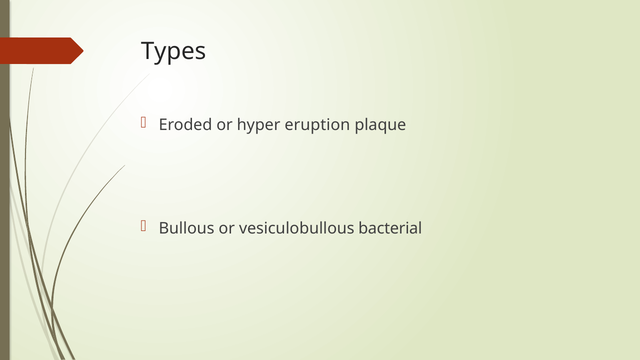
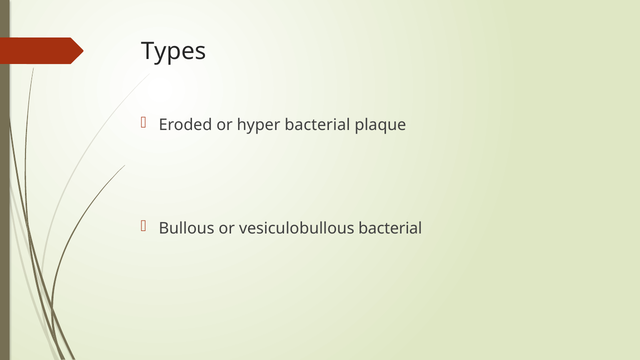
hyper eruption: eruption -> bacterial (317, 125)
